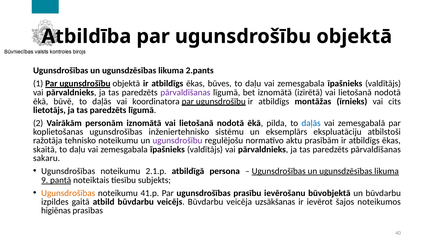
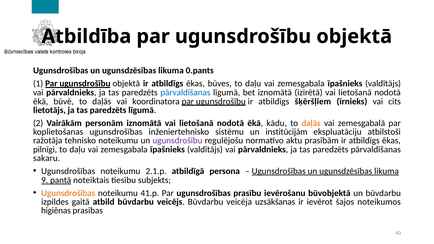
2.pants: 2.pants -> 0.pants (200, 71)
pārvaldīšanas colour: purple -> blue (185, 92)
montāžas: montāžas -> šķēršļiem (313, 101)
pilda: pilda -> kādu (277, 123)
daļās colour: blue -> orange (311, 123)
eksemplārs: eksemplārs -> institūcijām (287, 132)
skaitā: skaitā -> pilnīgi (45, 149)
